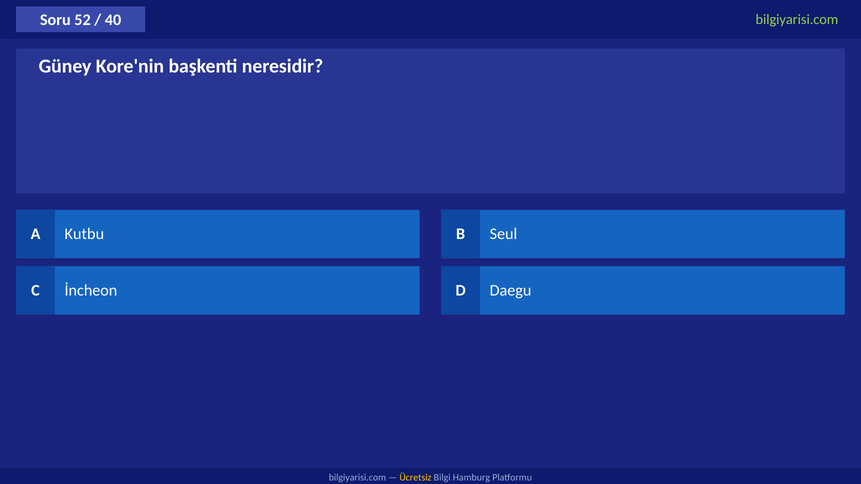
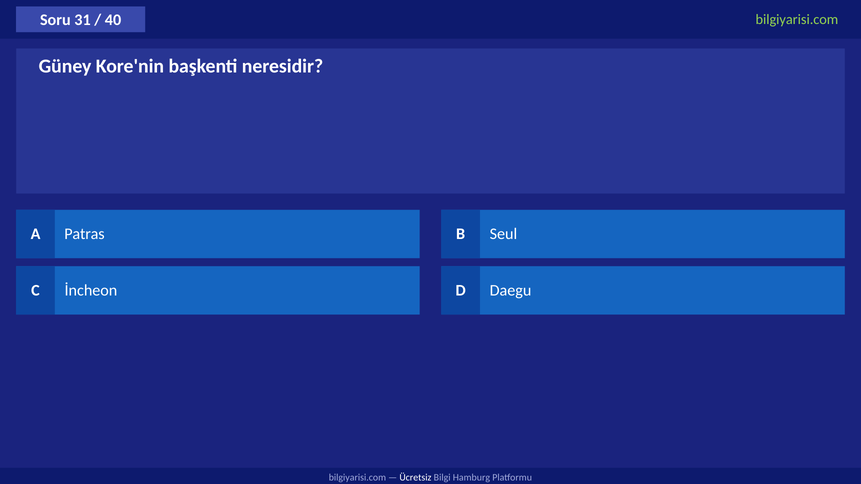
52: 52 -> 31 (83, 20)
Kutbu: Kutbu -> Patras (84, 234)
Ücretsiz colour: yellow -> white (415, 478)
